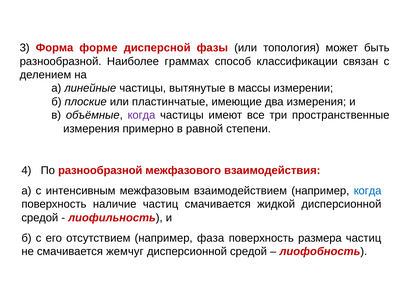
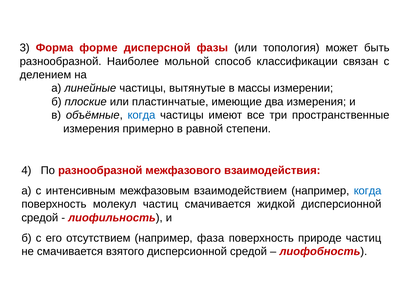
граммах: граммах -> мольной (187, 61)
когда colour: purple -> blue (141, 115)
наличие: наличие -> молекул (115, 204)
размера: размера -> природе (320, 237)
жемчуг: жемчуг -> взятого (125, 251)
